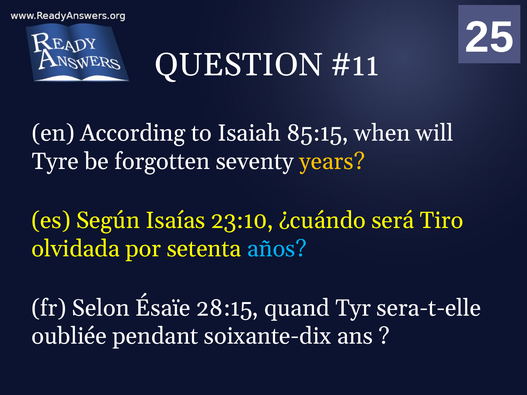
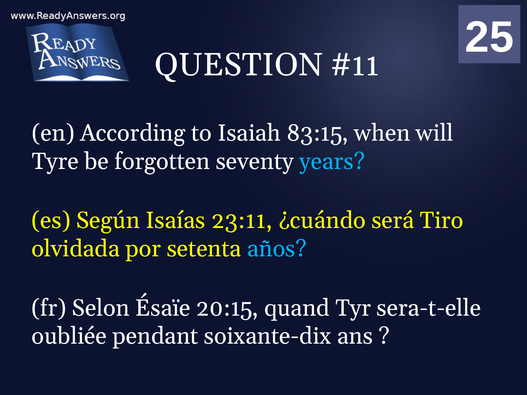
85:15: 85:15 -> 83:15 (318, 133)
years colour: yellow -> light blue (332, 161)
23:10: 23:10 -> 23:11 (242, 221)
28:15: 28:15 -> 20:15 (227, 308)
